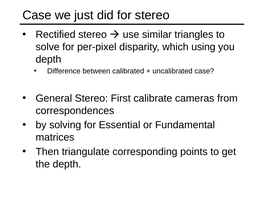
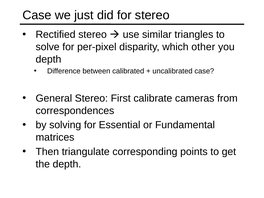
using: using -> other (203, 47)
